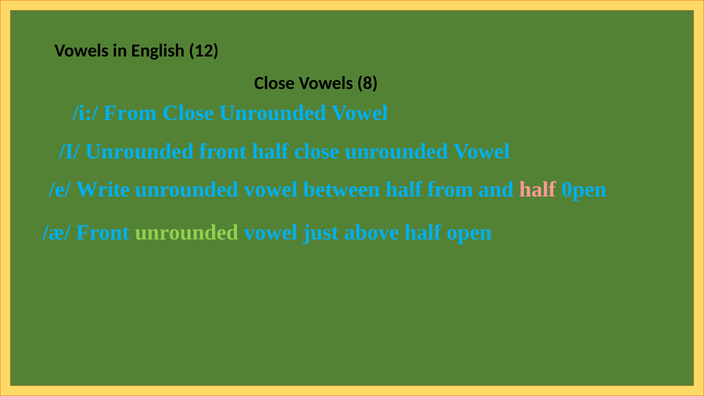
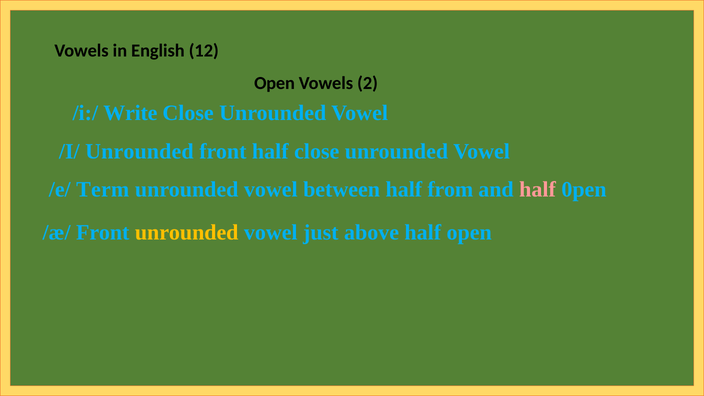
Close: Close -> Open (274, 83)
8: 8 -> 2 (368, 83)
/i:/ From: From -> Write (130, 113)
Write: Write -> Term (103, 189)
unrounded colour: light green -> yellow (187, 233)
